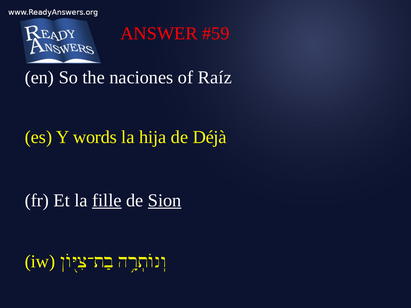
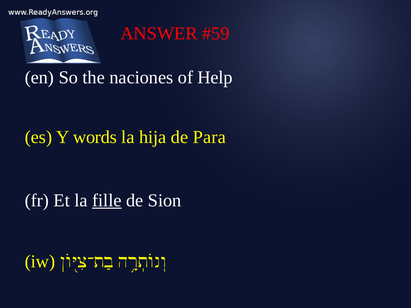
Raíz: Raíz -> Help (215, 78)
Déjà: Déjà -> Para (209, 137)
Sion underline: present -> none (165, 201)
